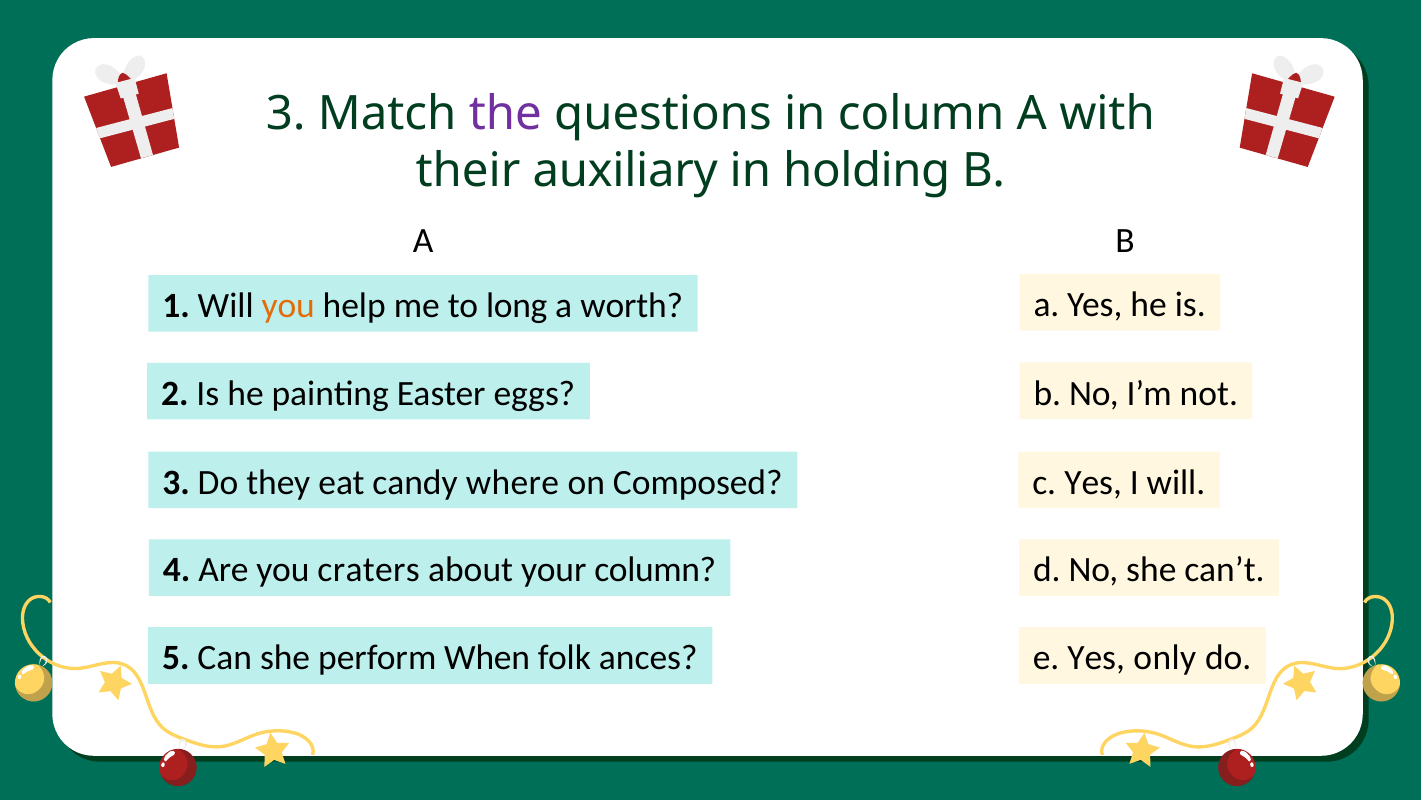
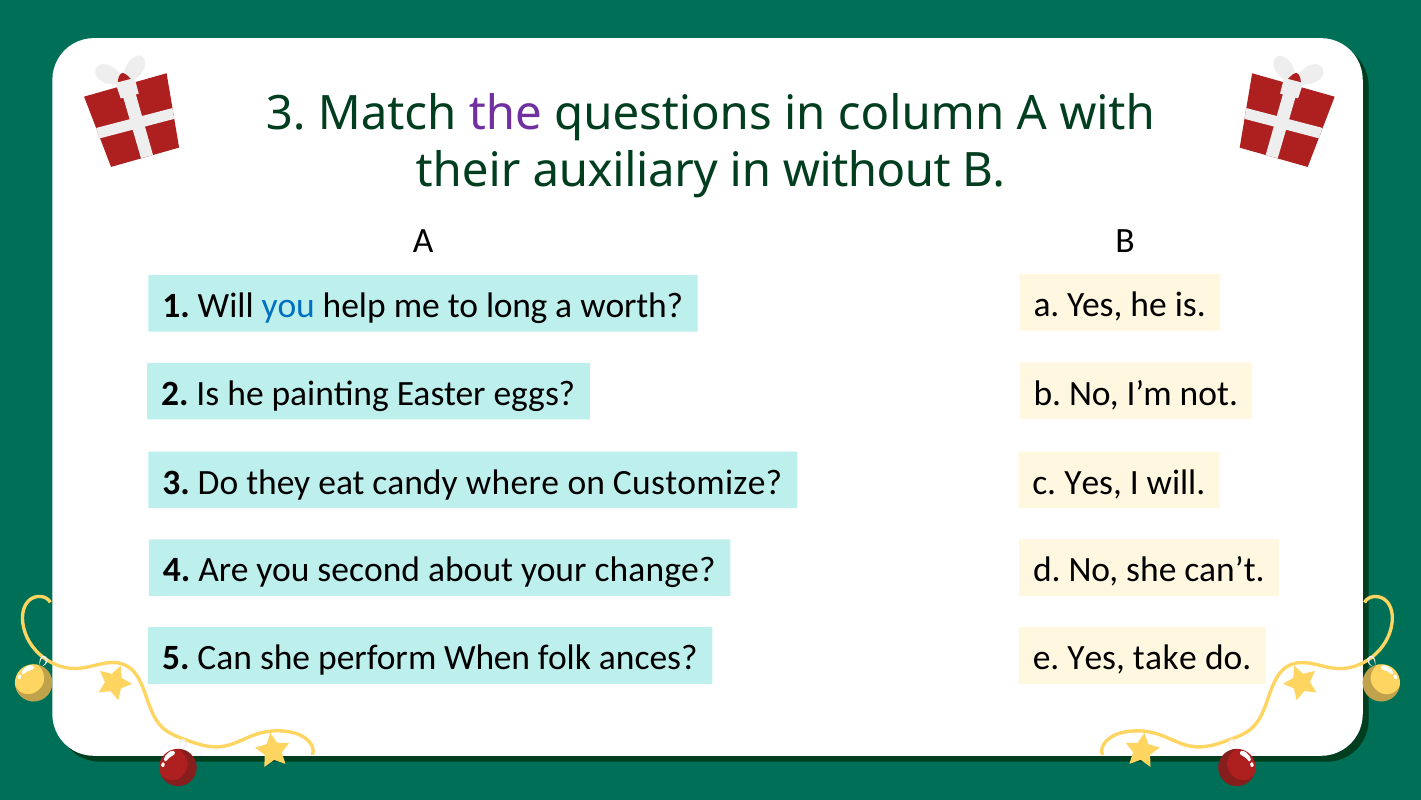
holding: holding -> without (867, 170)
you colour: orange -> blue (288, 306)
Composed: Composed -> Customize (698, 482)
craters: craters -> second (369, 570)
your column: column -> change (655, 570)
only: only -> take (1165, 657)
